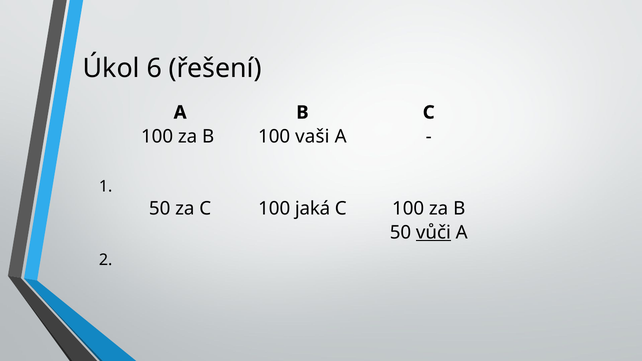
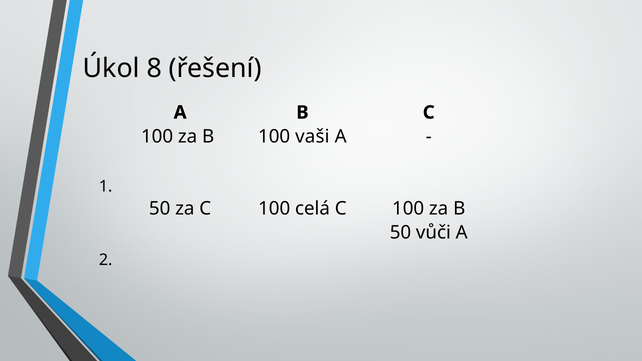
6: 6 -> 8 (154, 68)
jaká: jaká -> celá (312, 208)
vůči underline: present -> none (433, 232)
